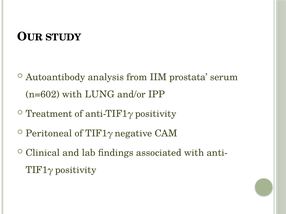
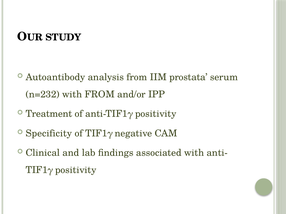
n=602: n=602 -> n=232 (43, 95)
with LUNG: LUNG -> FROM (100, 95)
Peritoneal: Peritoneal -> Specificity (49, 134)
